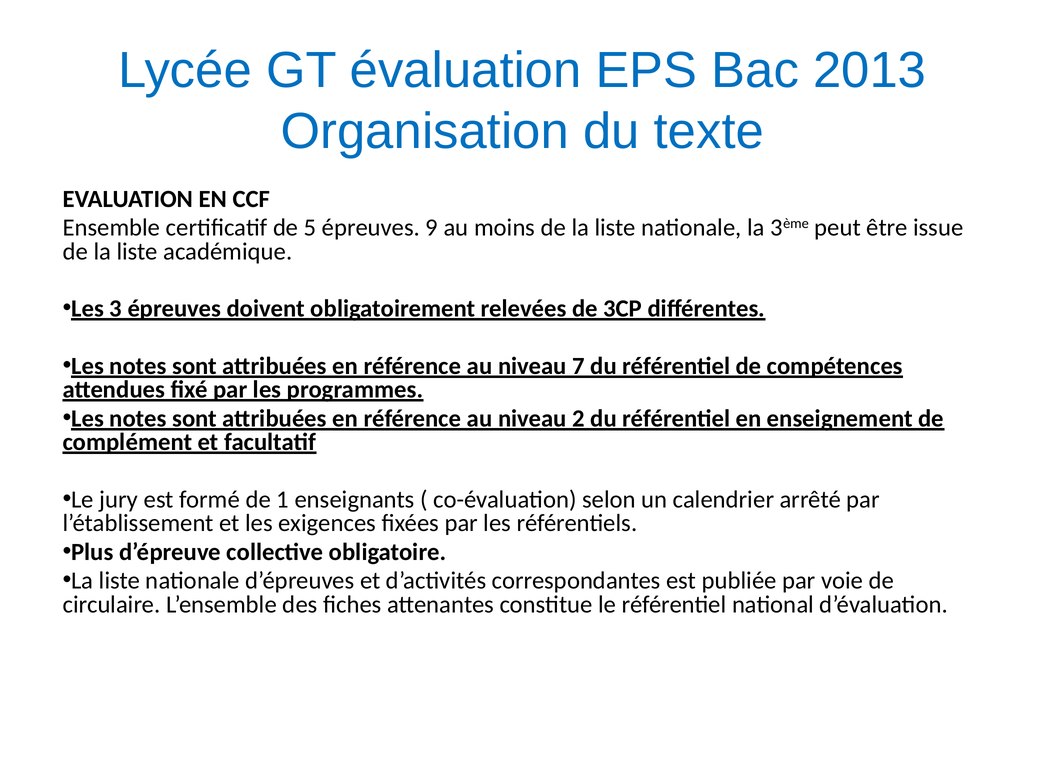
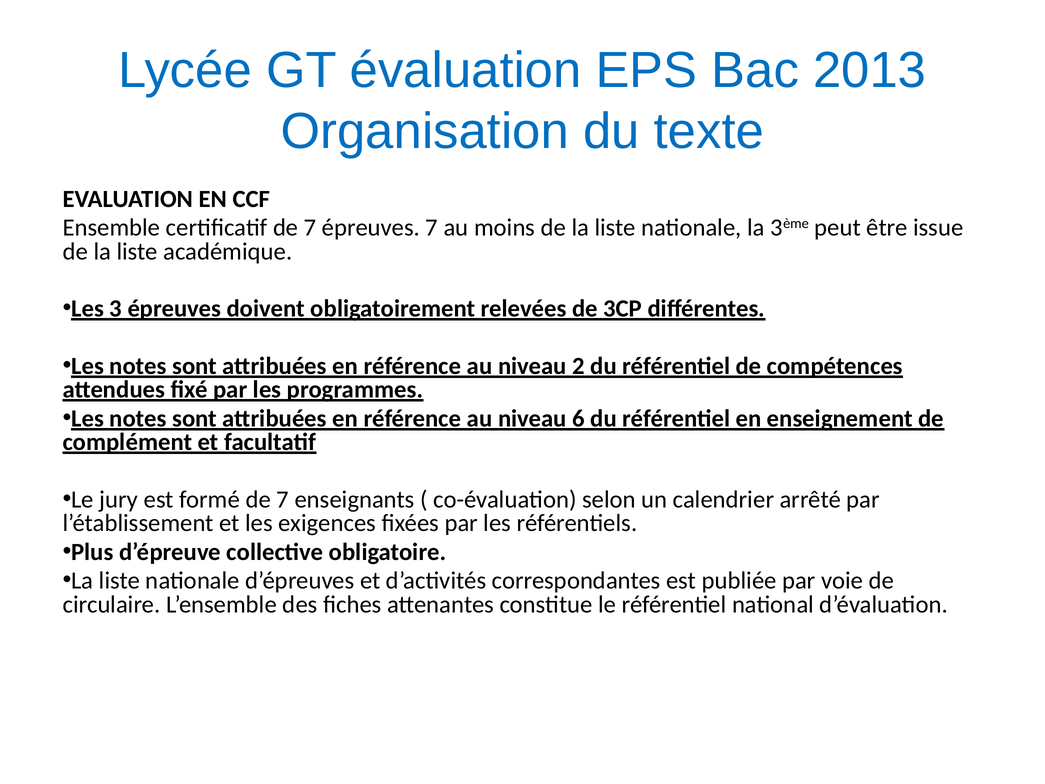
certificatif de 5: 5 -> 7 (310, 228)
épreuves 9: 9 -> 7 (432, 228)
7: 7 -> 2 (579, 366)
2: 2 -> 6 (579, 418)
formé de 1: 1 -> 7 (283, 499)
